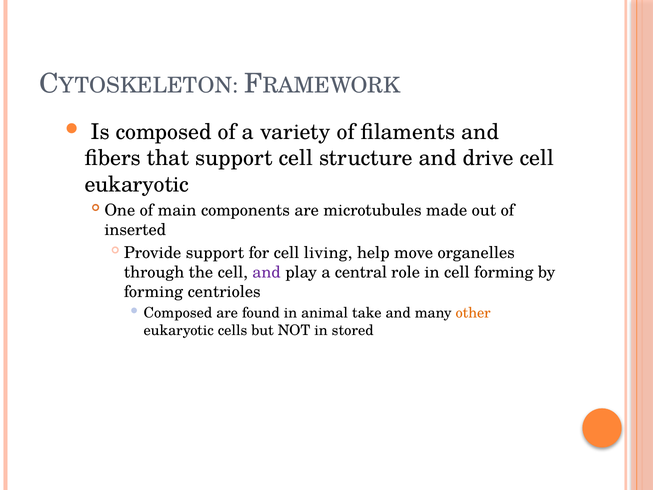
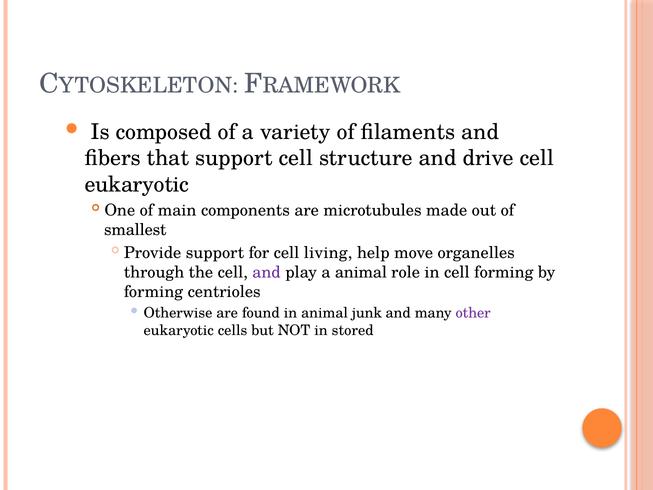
inserted: inserted -> smallest (135, 230)
a central: central -> animal (361, 272)
Composed: Composed -> Otherwise (178, 313)
take: take -> junk (367, 313)
other colour: orange -> purple (473, 313)
